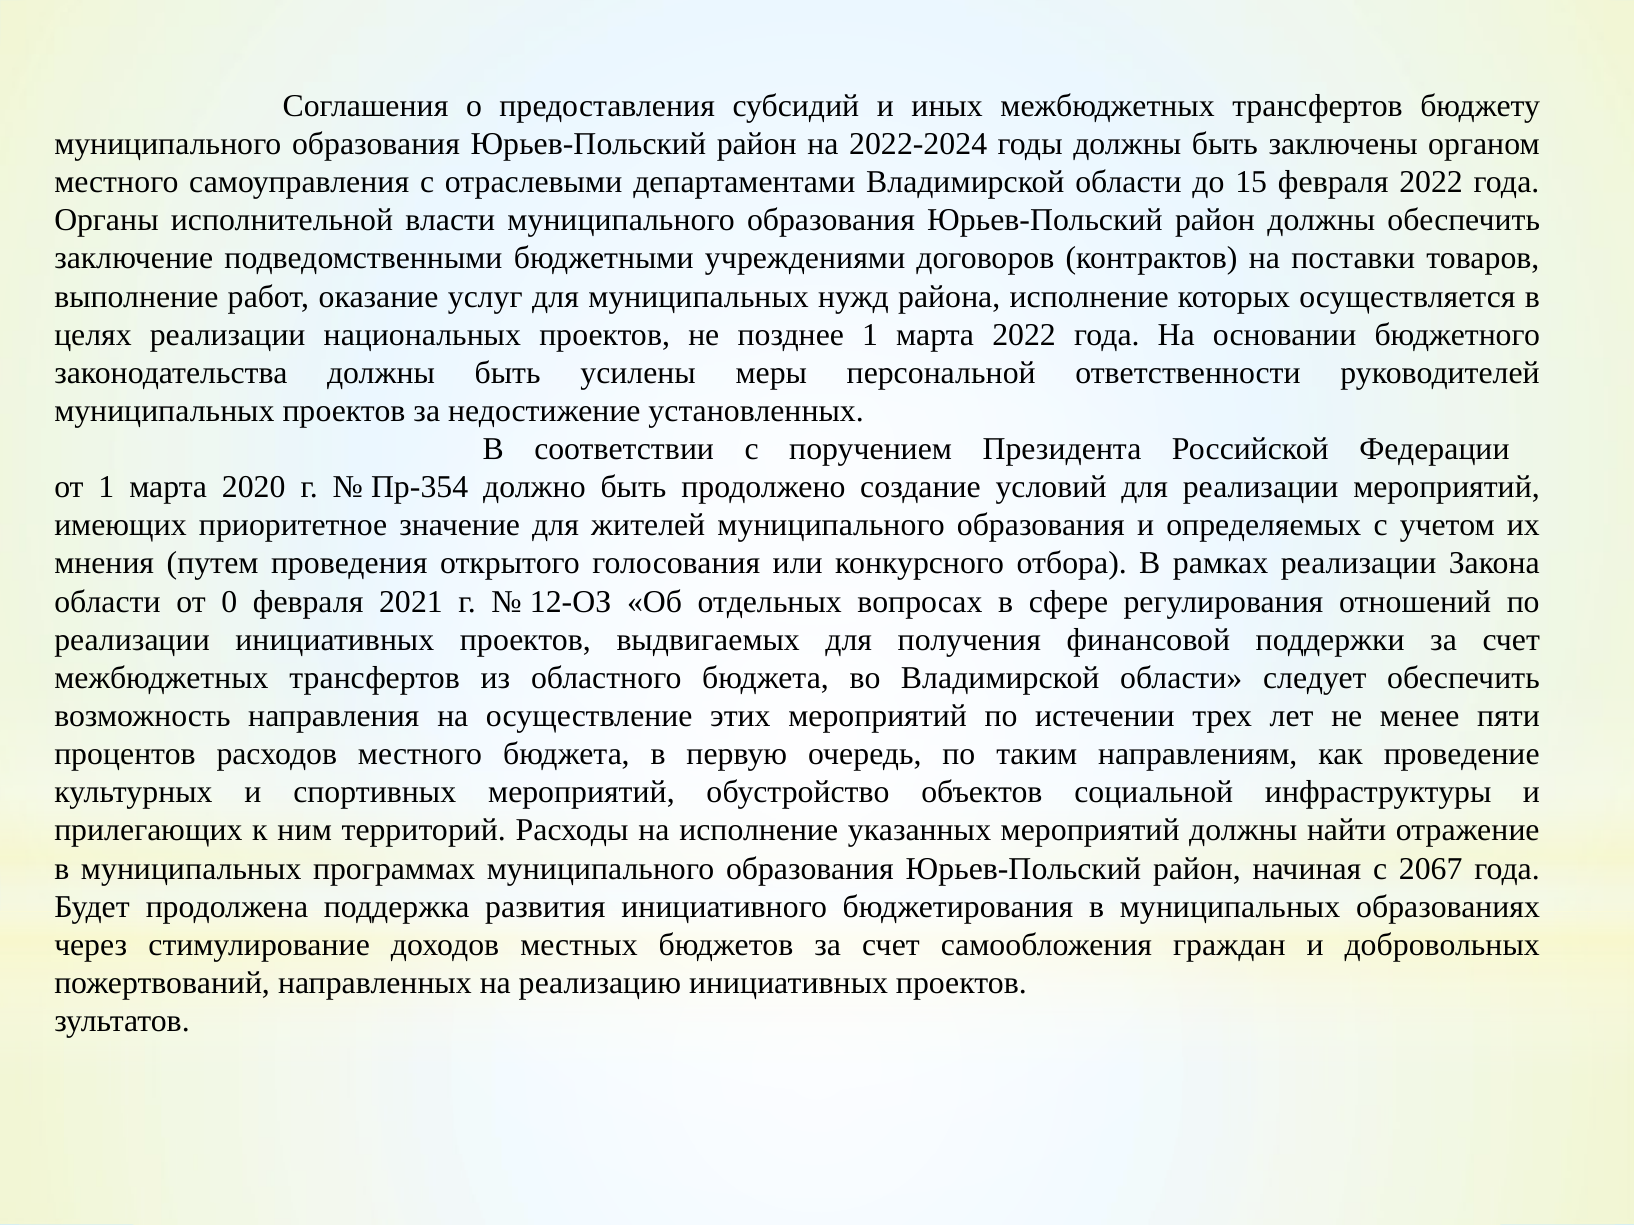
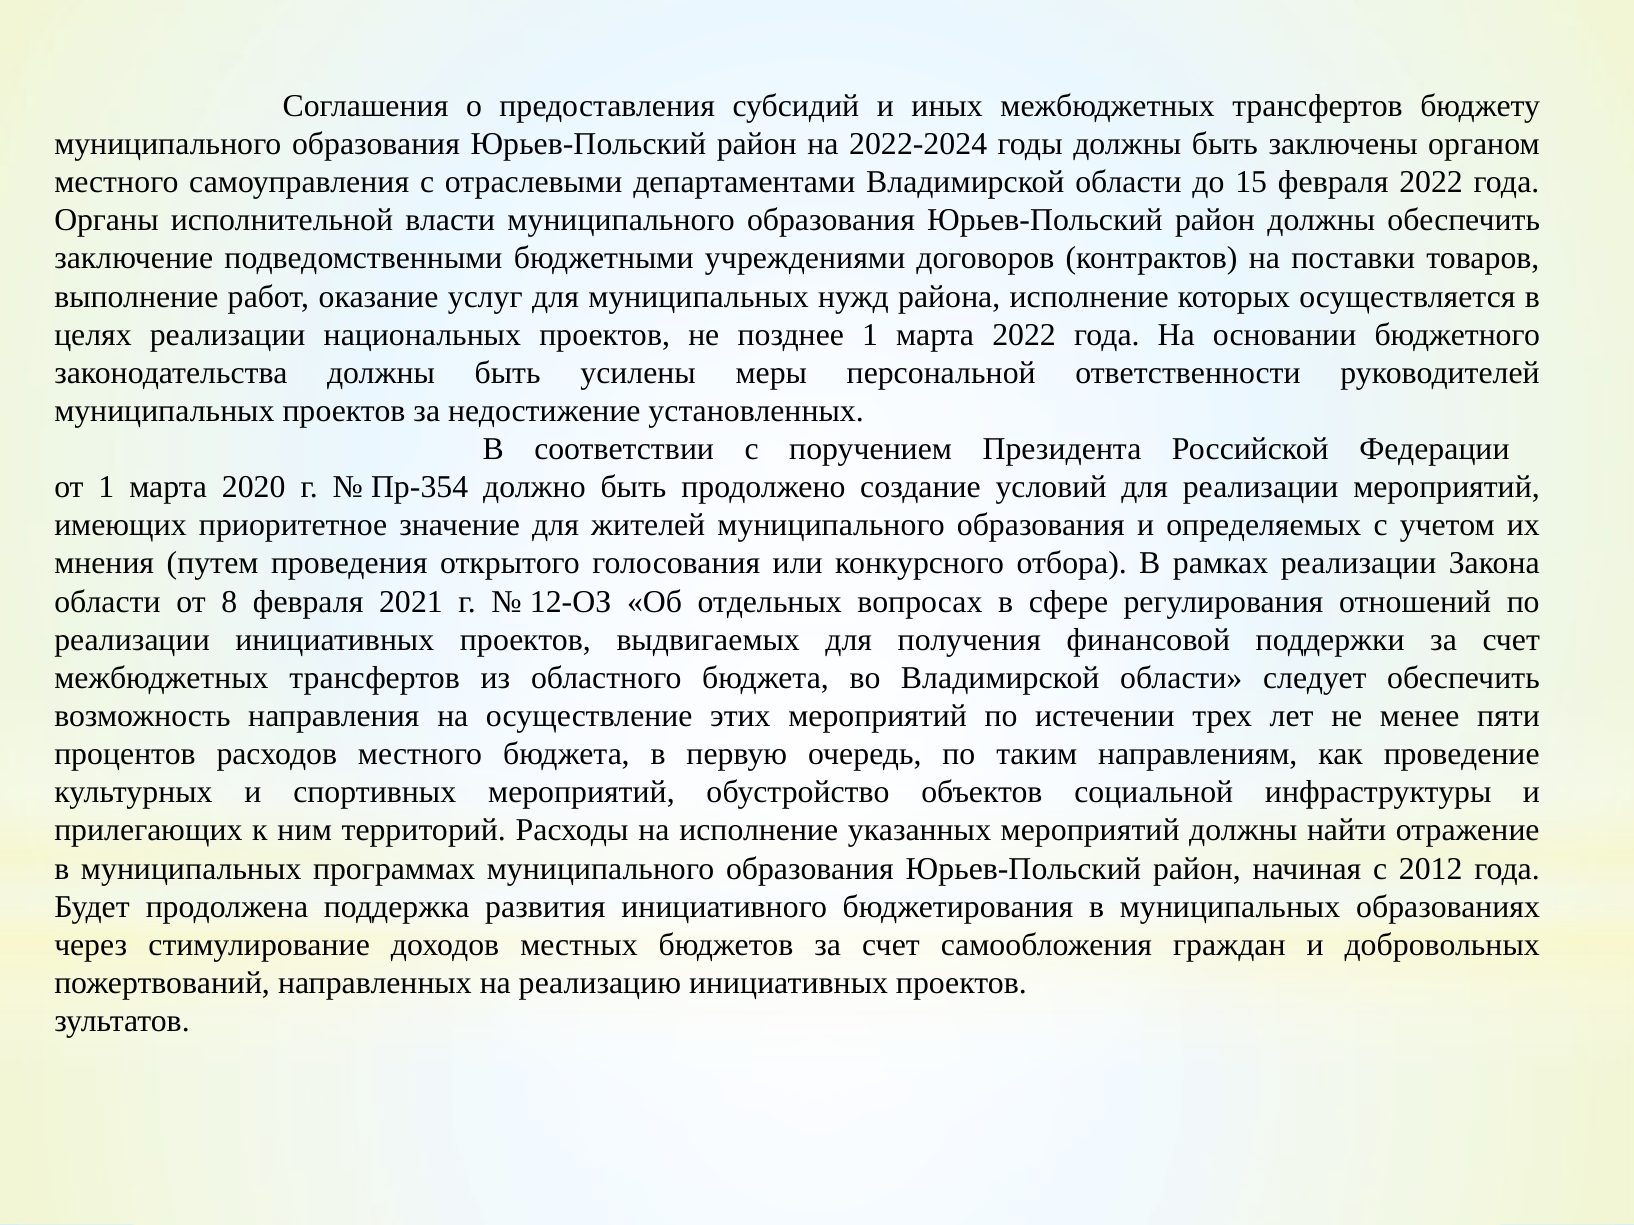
0: 0 -> 8 (229, 602)
2067: 2067 -> 2012 (1431, 869)
